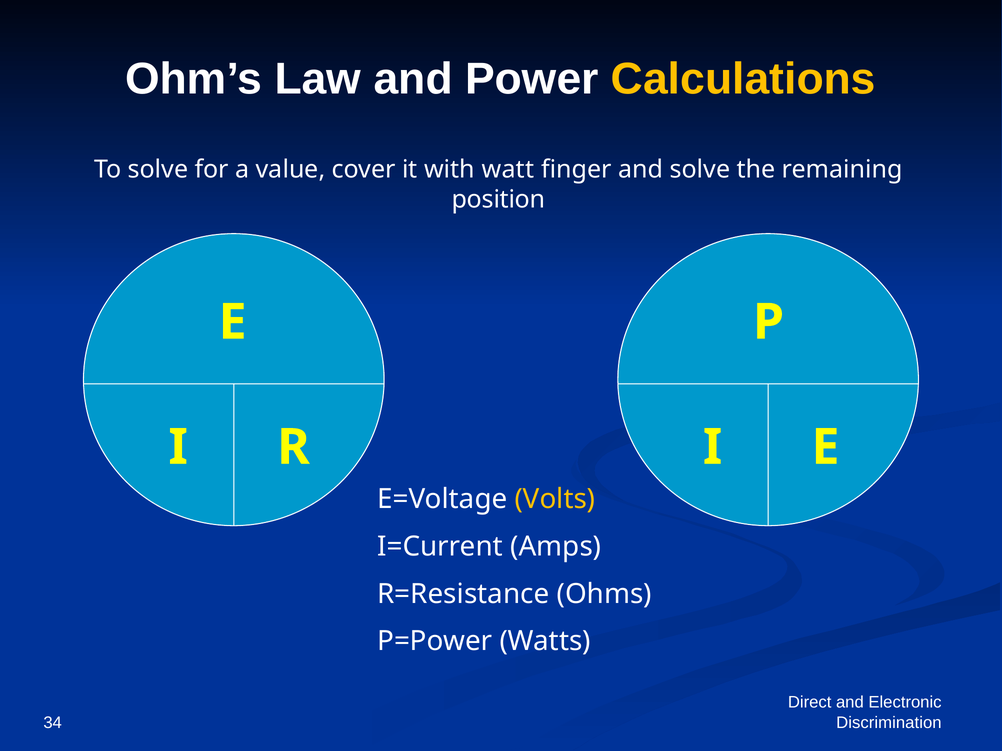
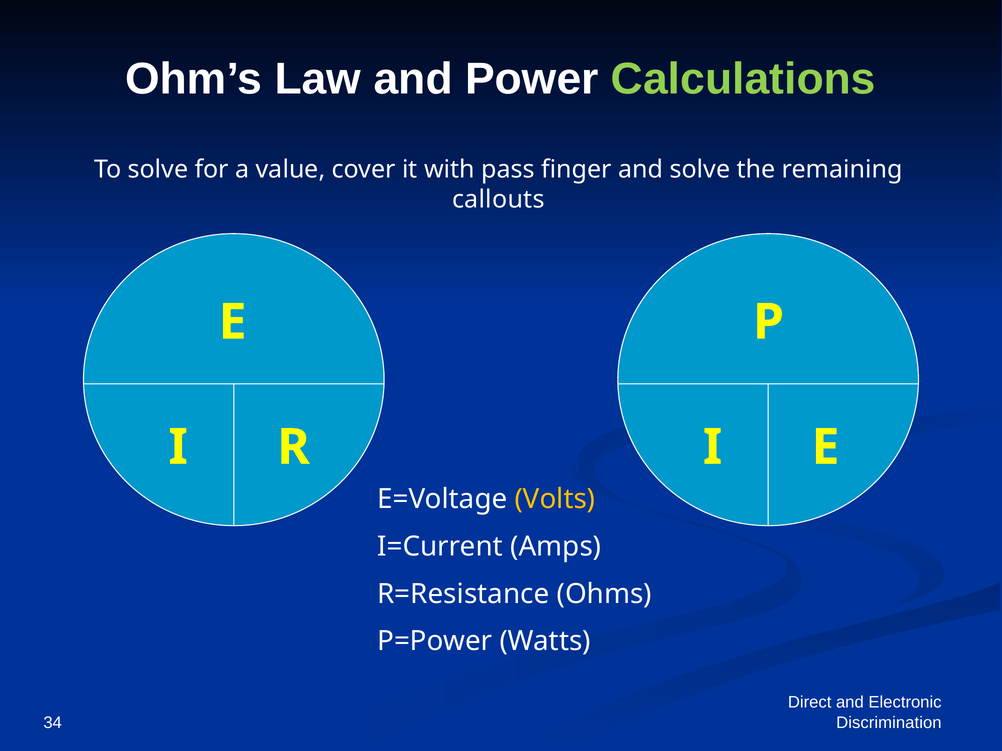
Calculations colour: yellow -> light green (743, 79)
watt: watt -> pass (508, 170)
position: position -> callouts (498, 200)
